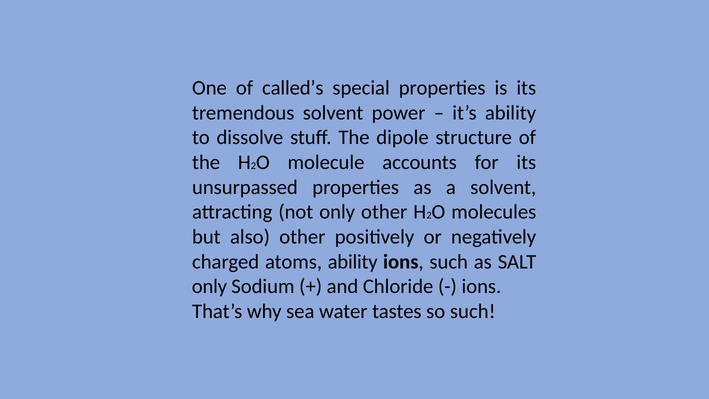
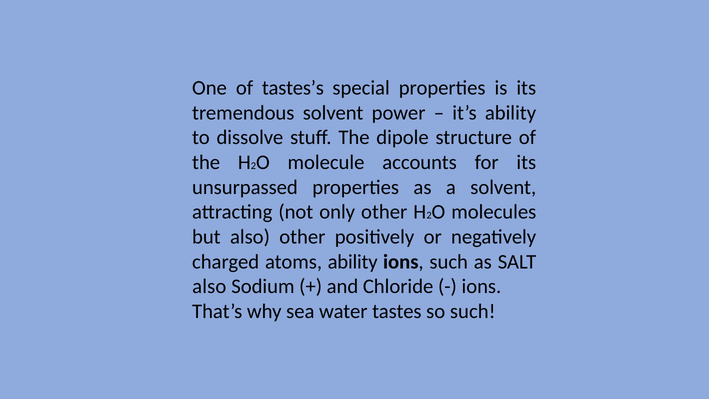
called’s: called’s -> tastes’s (293, 88)
only: only -> also (209, 287)
